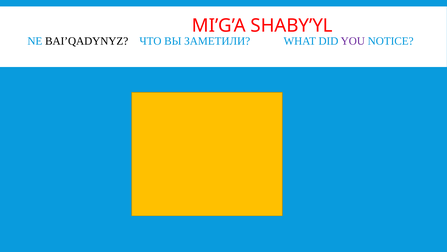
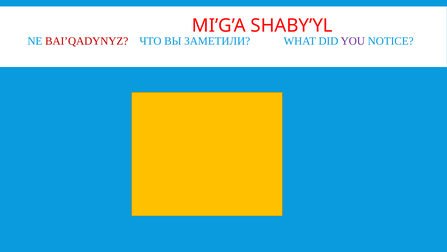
BAI’QADYNYZ colour: black -> red (87, 41)
